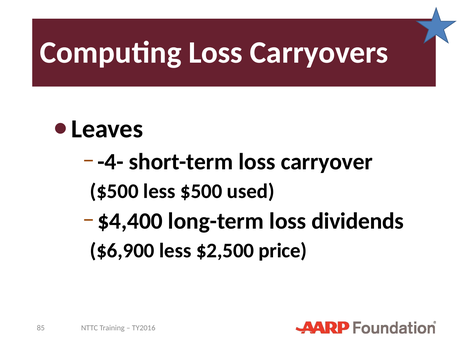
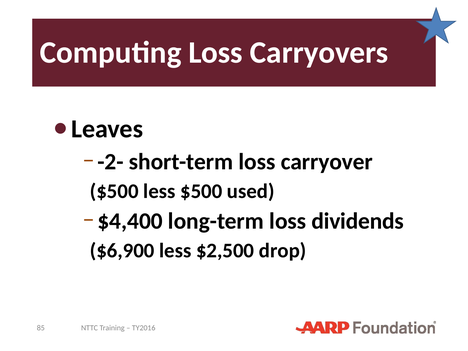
-4-: -4- -> -2- (111, 162)
price: price -> drop (283, 251)
